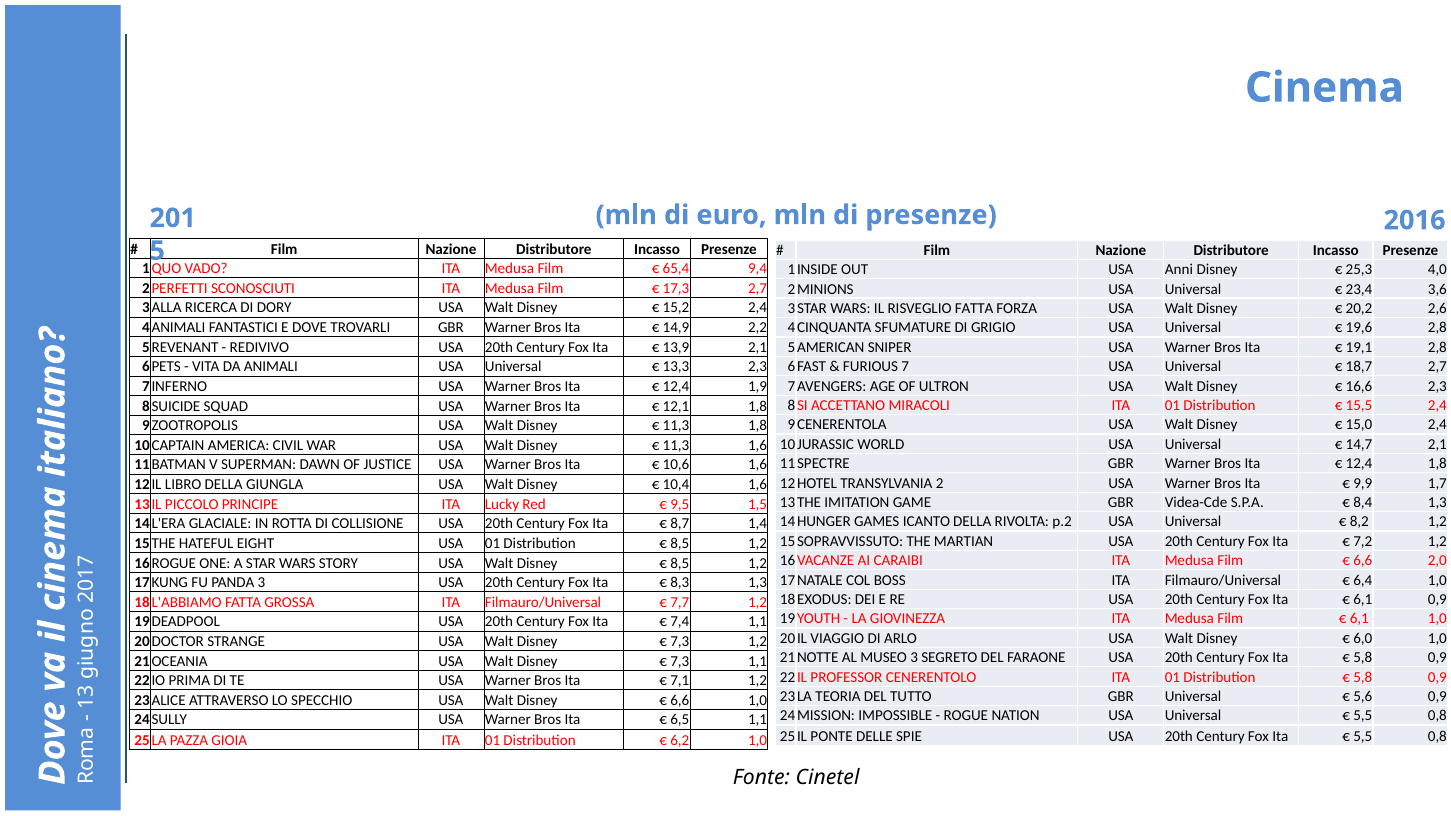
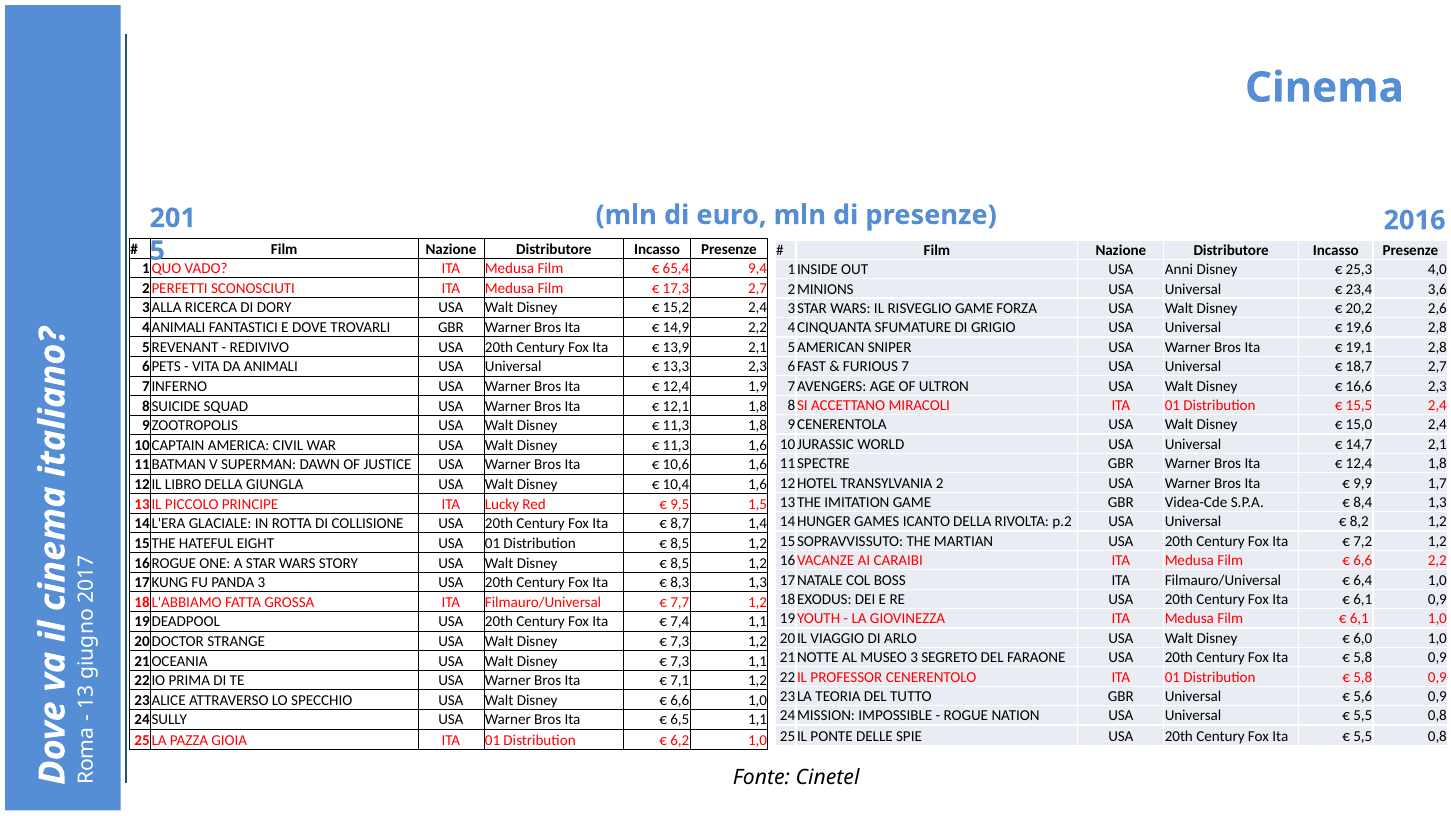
RISVEGLIO FATTA: FATTA -> GAME (974, 309)
6,6 2,0: 2,0 -> 2,2 (1437, 561)
